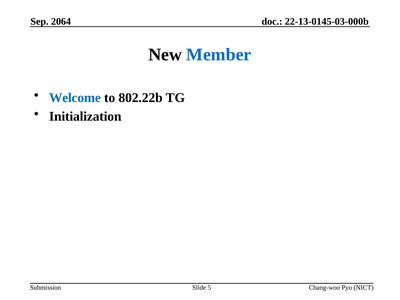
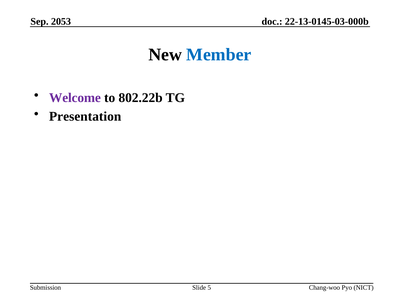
2064: 2064 -> 2053 (61, 21)
Welcome colour: blue -> purple (75, 98)
Initialization: Initialization -> Presentation (85, 116)
